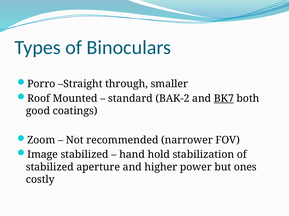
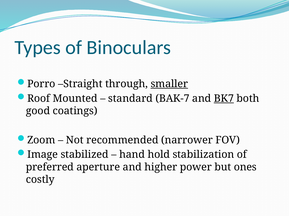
smaller underline: none -> present (169, 84)
BAK-2: BAK-2 -> BAK-7 (172, 99)
stabilized: stabilized -> preferred (50, 168)
